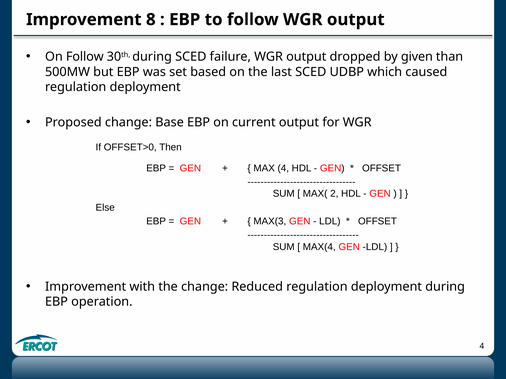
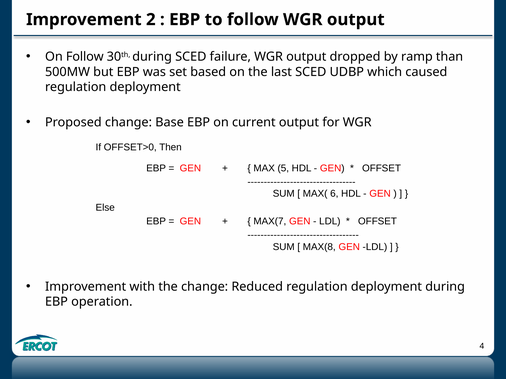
8: 8 -> 2 (151, 20)
given: given -> ramp (417, 57)
MAX 4: 4 -> 5 (283, 168)
2: 2 -> 6 (334, 194)
MAX(3: MAX(3 -> MAX(7 (270, 222)
MAX(4: MAX(4 -> MAX(8 (319, 247)
